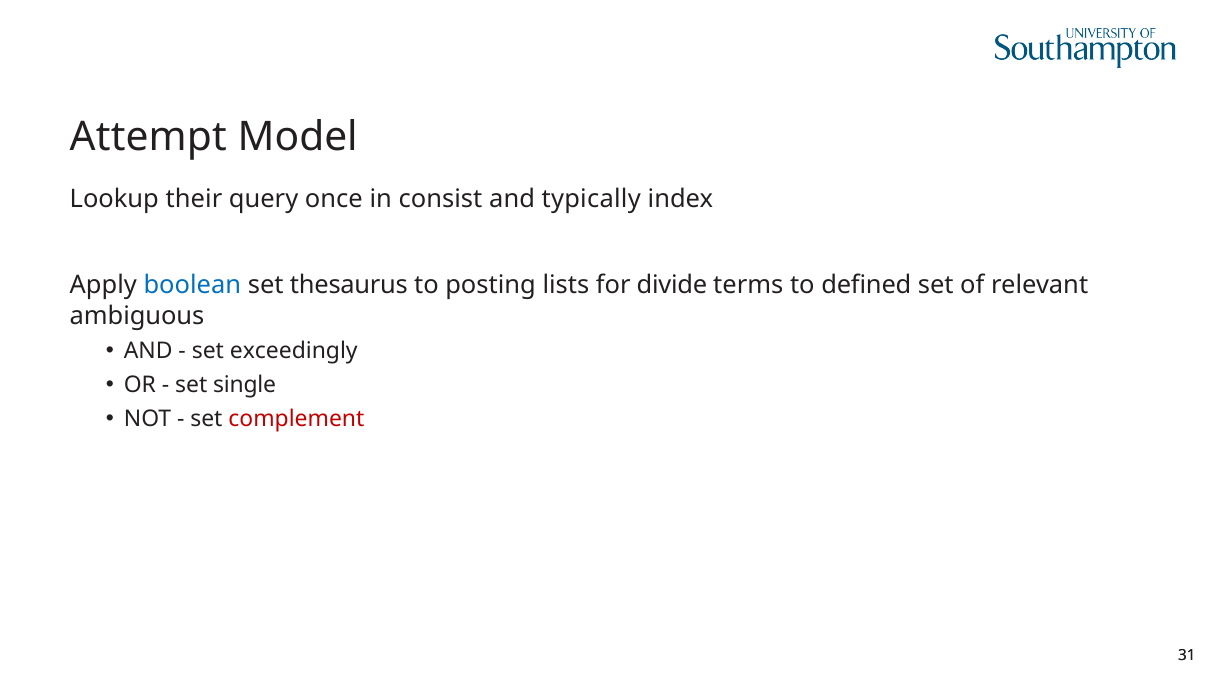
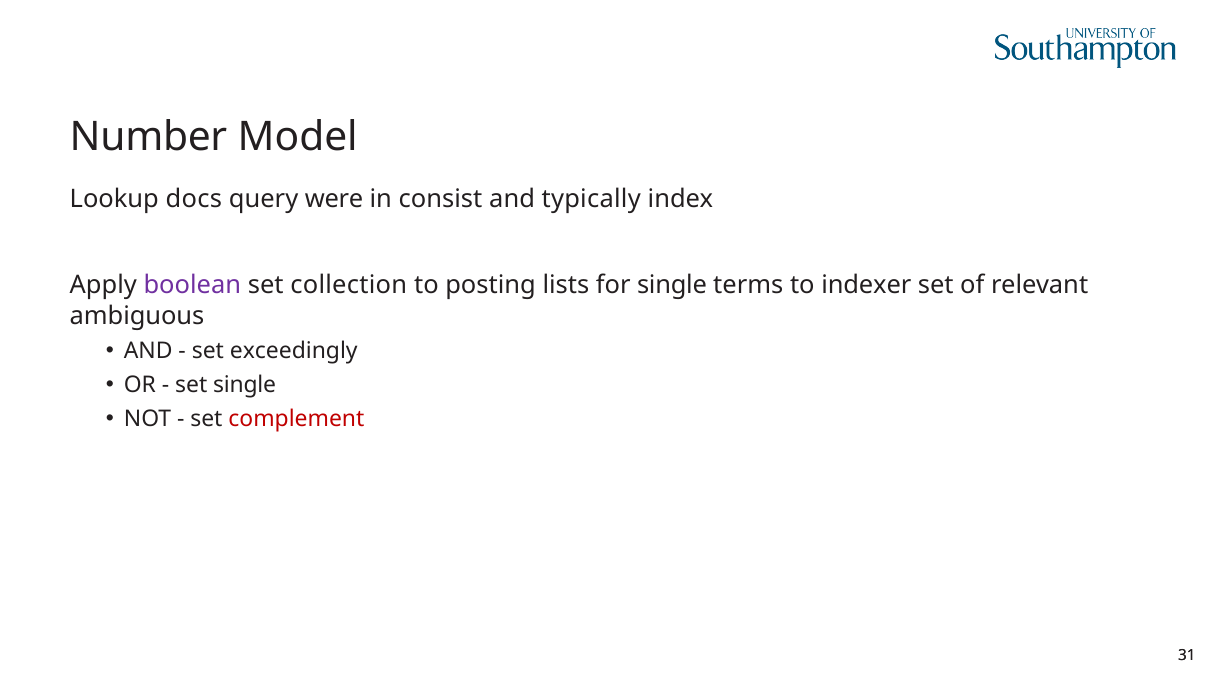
Attempt: Attempt -> Number (149, 137)
their: their -> docs (194, 198)
once: once -> were (334, 198)
boolean colour: blue -> purple (192, 285)
thesaurus: thesaurus -> collection (349, 285)
for divide: divide -> single (672, 285)
defined: defined -> indexer (866, 285)
